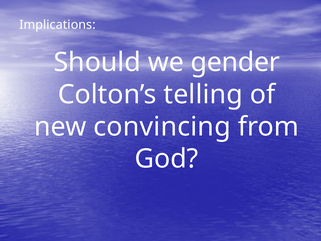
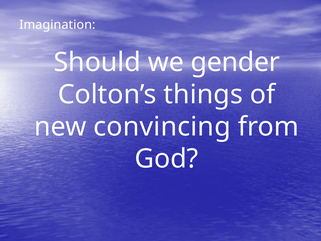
Implications: Implications -> Imagination (57, 25)
telling: telling -> things (203, 94)
